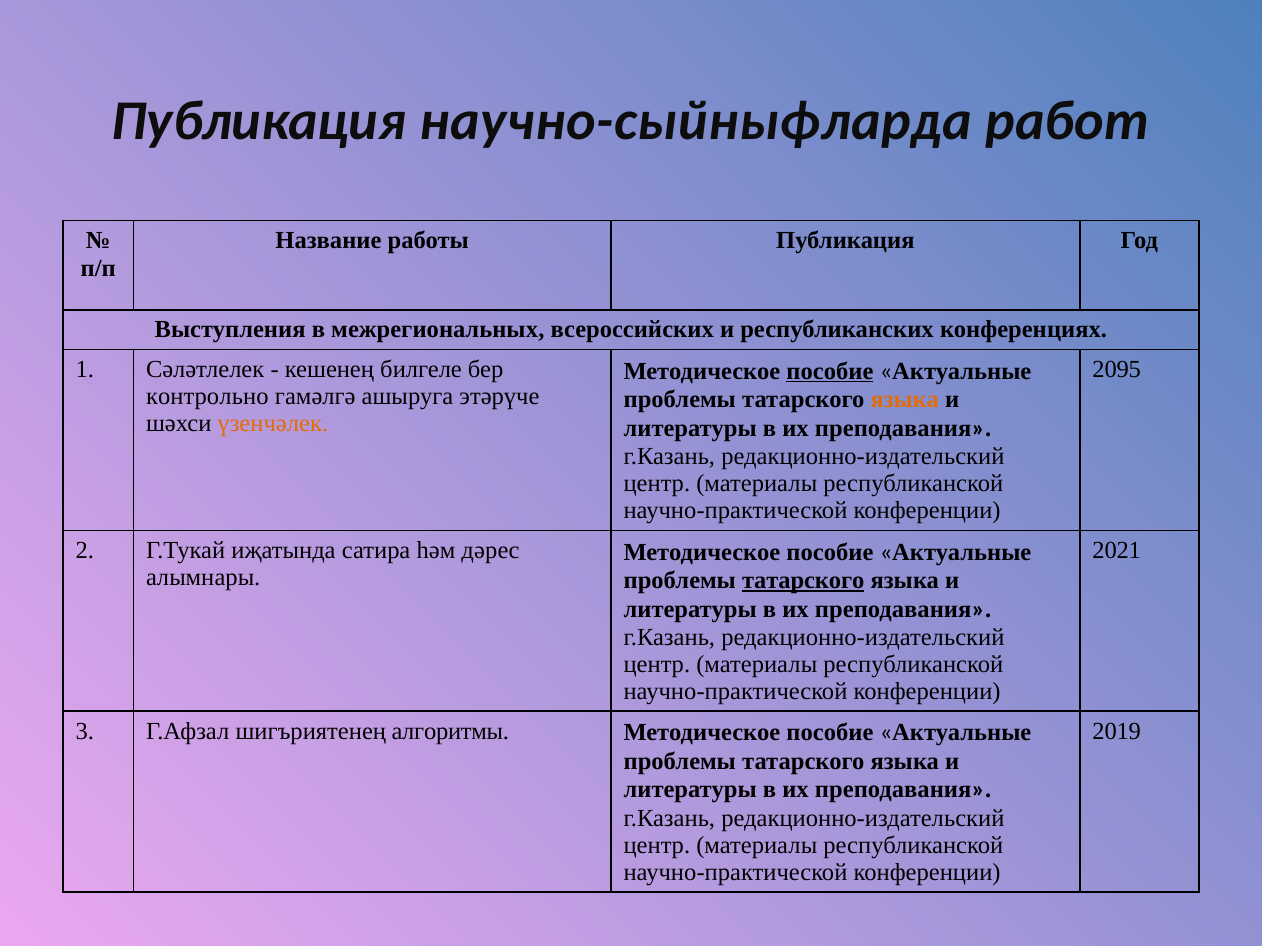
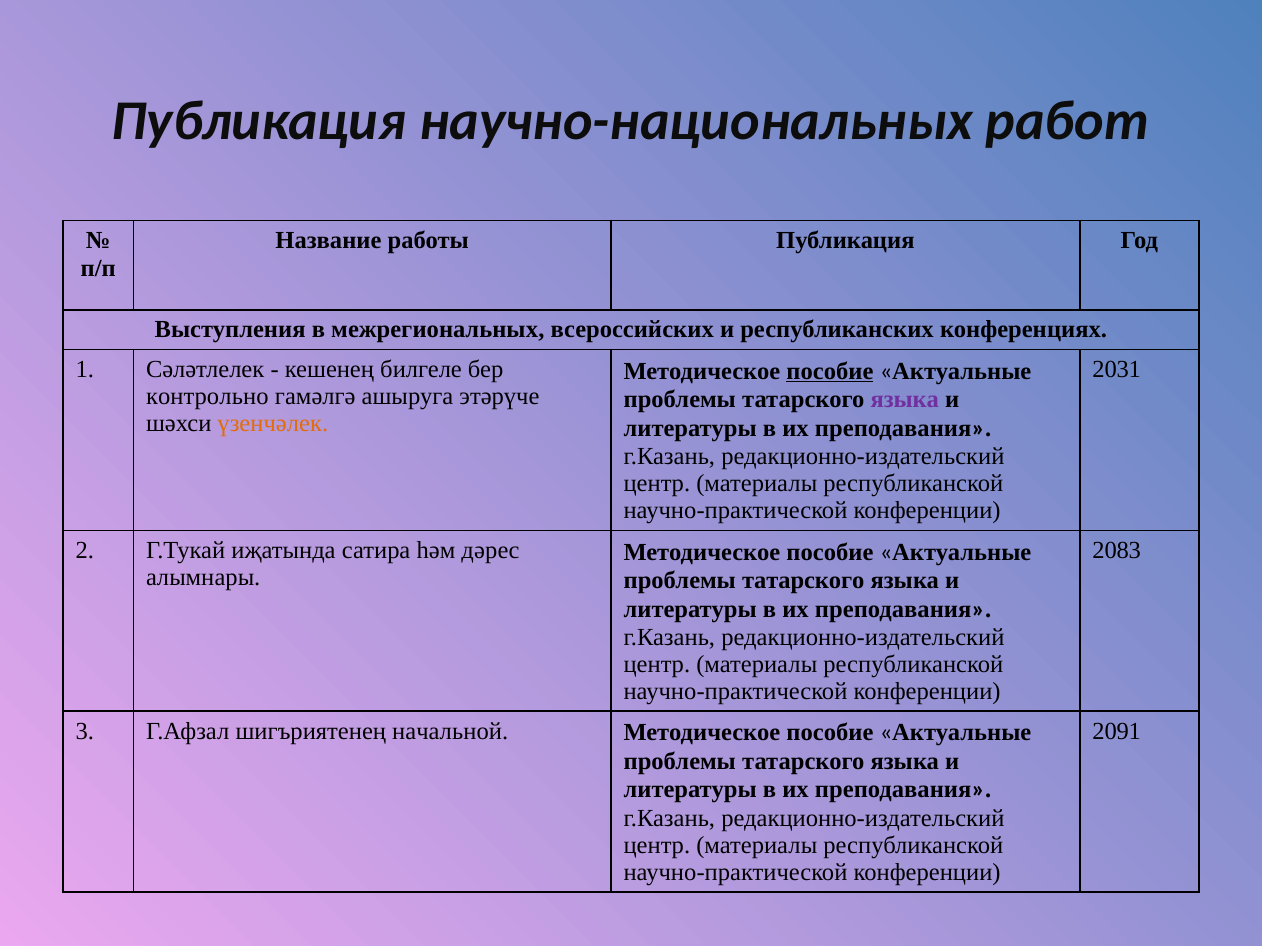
научно-сыйныфларда: научно-сыйныфларда -> научно-национальных (696, 121)
2095: 2095 -> 2031 (1117, 370)
языка colour: orange -> purple (905, 400)
2021: 2021 -> 2083 (1117, 551)
татарского underline: present -> none (803, 581)
алгоритмы: алгоритмы -> начальной (450, 732)
2019: 2019 -> 2091 (1117, 732)
